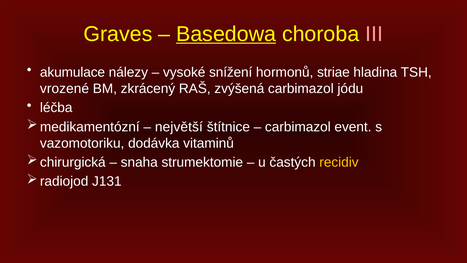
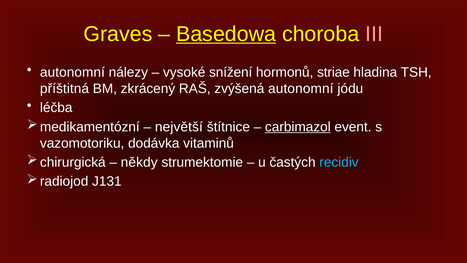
akumulace: akumulace -> autonomní (72, 72)
vrozené: vrozené -> příštitná (65, 89)
zvýšená carbimazol: carbimazol -> autonomní (301, 89)
carbimazol underline: none -> present (298, 127)
snaha: snaha -> někdy (139, 162)
recidiv colour: yellow -> light blue (339, 162)
